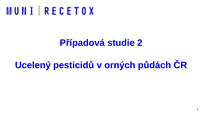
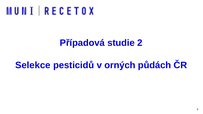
Ucelený: Ucelený -> Selekce (33, 65)
